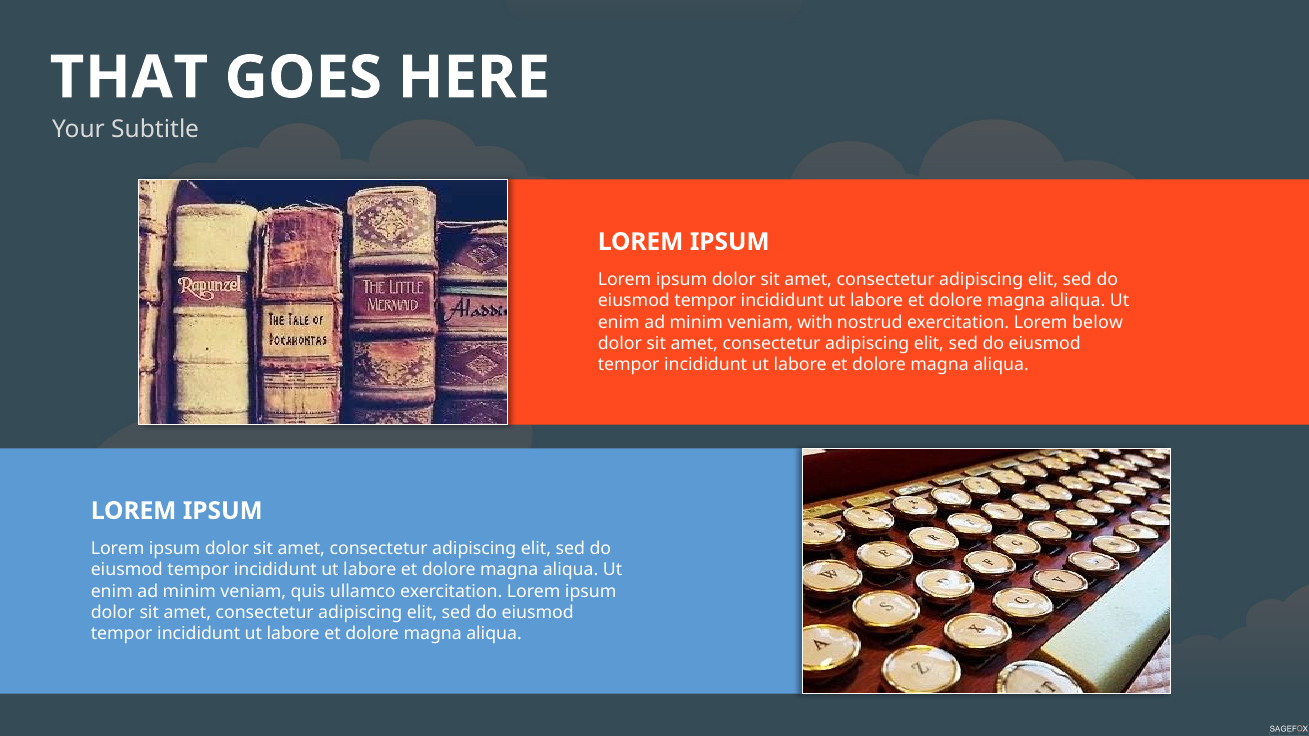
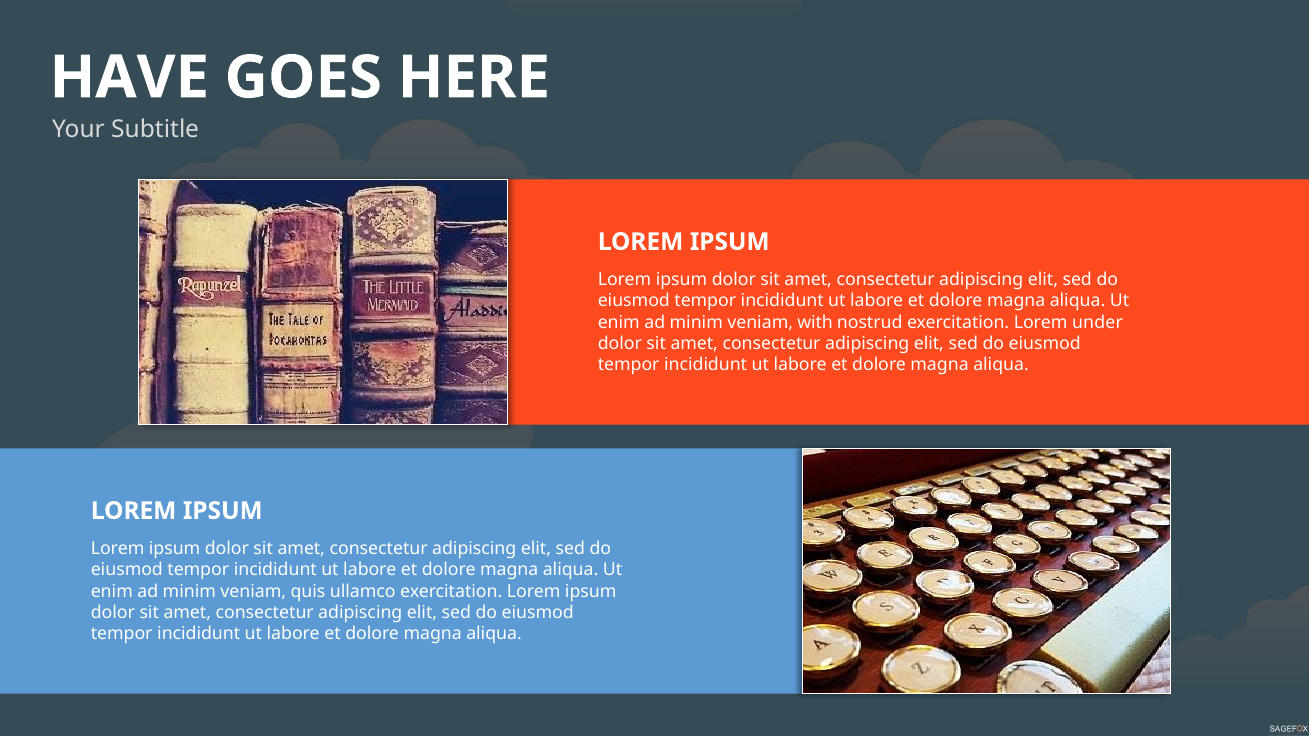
THAT: THAT -> HAVE (129, 78)
below: below -> under (1098, 322)
